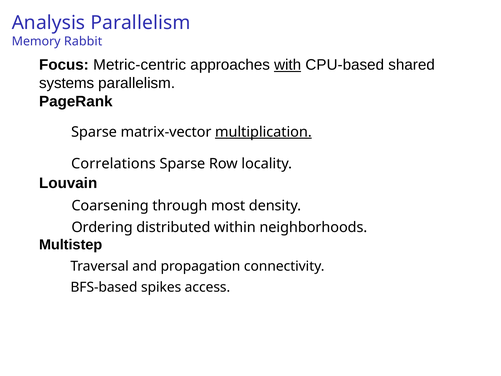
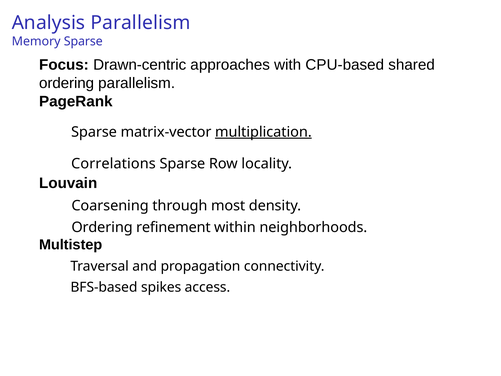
Memory Rabbit: Rabbit -> Sparse (83, 41)
Metric-centric: Metric-centric -> Drawn-centric (140, 65)
with underline: present -> none (288, 65)
systems: systems -> ordering (67, 83)
distributed: distributed -> refinement (173, 228)
